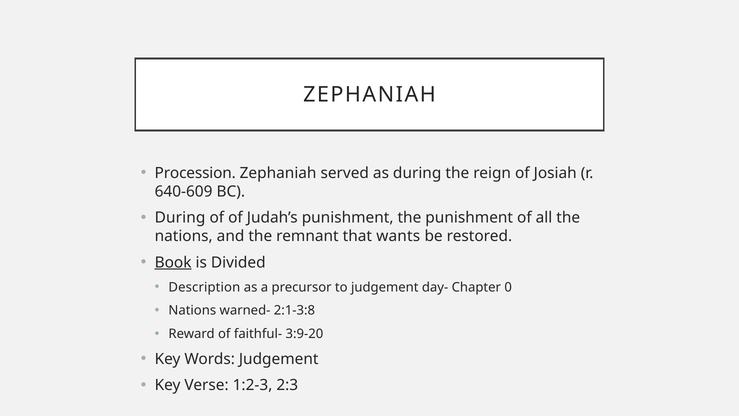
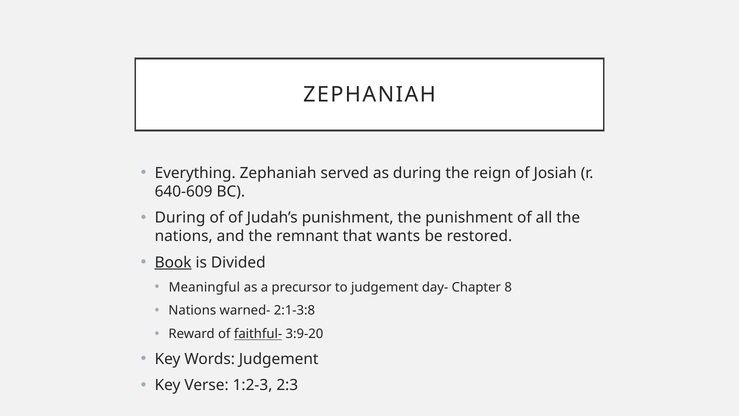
Procession: Procession -> Everything (195, 173)
Description: Description -> Meaningful (204, 287)
0: 0 -> 8 (508, 287)
faithful- underline: none -> present (258, 334)
